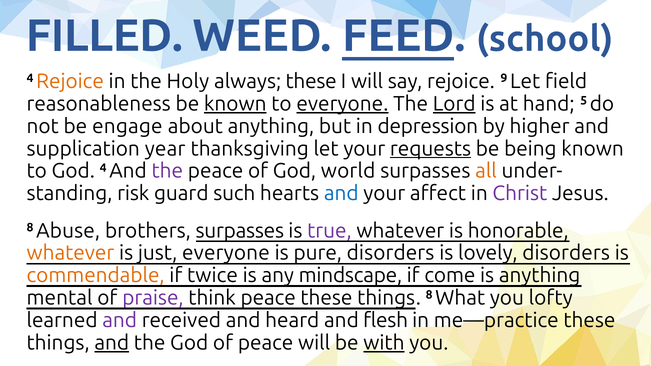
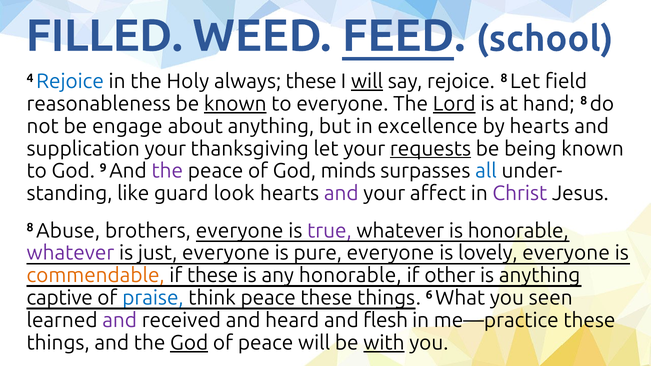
Rejoice colour: orange -> blue (70, 81)
will underline: none -> present (367, 81)
rejoice 9: 9 -> 8 (504, 78)
everyone underline: present -> none (342, 104)
hand 5: 5 -> 8 (584, 101)
depression: depression -> excellence (428, 126)
by higher: higher -> hearts (539, 126)
supplication year: year -> your (165, 149)
God 4: 4 -> 9 (103, 168)
world: world -> minds (348, 171)
all colour: orange -> blue (486, 171)
risk: risk -> like (133, 194)
such: such -> look (234, 194)
and colour: blue -> purple (341, 194)
brothers surpasses: surpasses -> everyone (240, 231)
whatever colour: orange -> purple (70, 253)
pure disorders: disorders -> everyone (391, 253)
lovely disorders: disorders -> everyone (566, 253)
if twice: twice -> these (213, 276)
any mindscape: mindscape -> honorable (350, 276)
come: come -> other (450, 276)
mental: mental -> captive (60, 298)
praise colour: purple -> blue (153, 298)
things 8: 8 -> 6 (429, 295)
lofty: lofty -> seen (551, 298)
and underline: present -> none (112, 343)
God underline: none -> present (189, 343)
